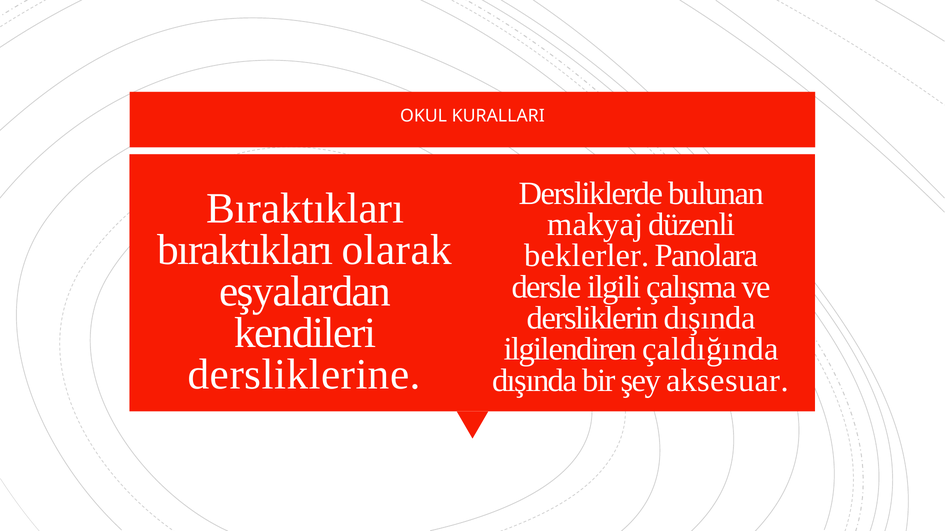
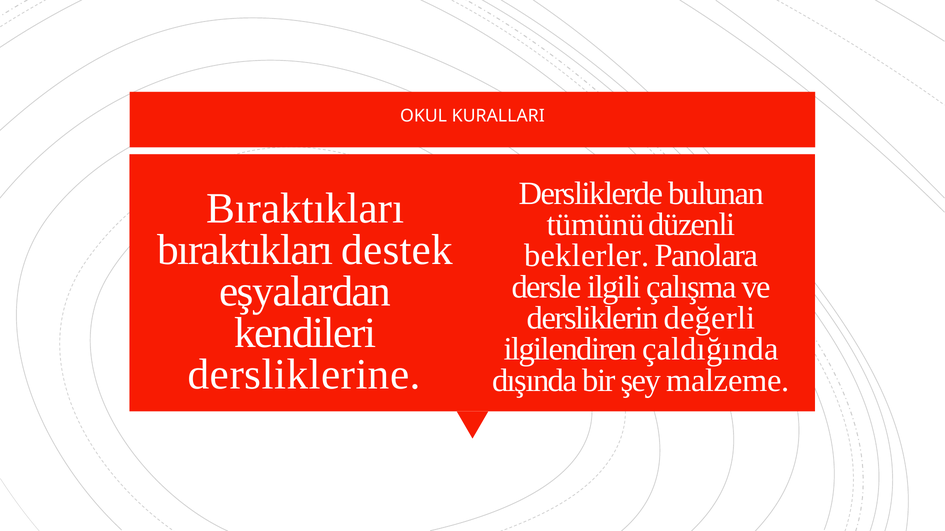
makyaj: makyaj -> tümünü (595, 225)
olarak: olarak -> destek (397, 250)
dersliklerin dışında: dışında -> değerli (710, 318)
aksesuar: aksesuar -> malzeme (728, 381)
